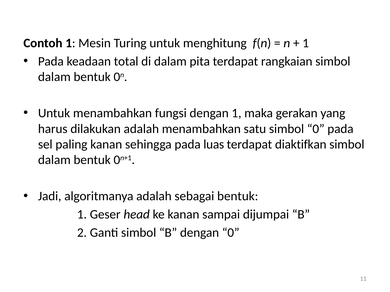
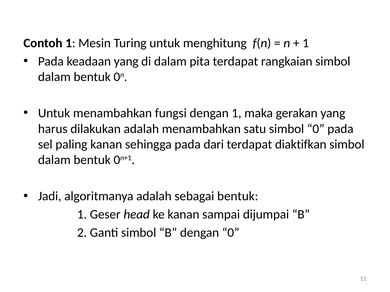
keadaan total: total -> yang (126, 61)
luas: luas -> dari (214, 145)
